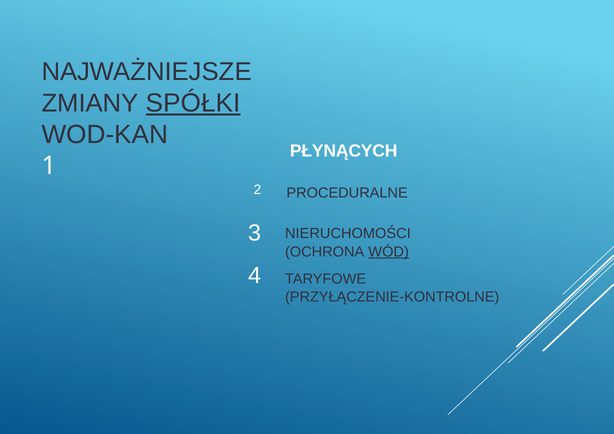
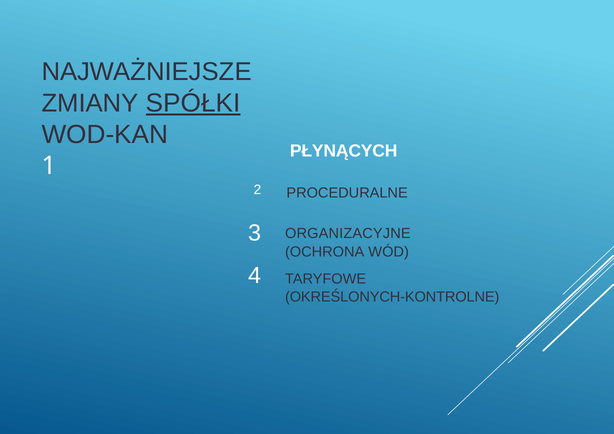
NIERUCHOMOŚCI: NIERUCHOMOŚCI -> ORGANIZACYJNE (348, 234)
WÓD underline: present -> none (389, 252)
PRZYŁĄCZENIE-KONTROLNE: PRZYŁĄCZENIE-KONTROLNE -> OKREŚLONYCH-KONTROLNE (392, 297)
